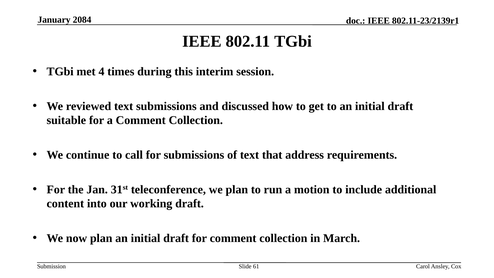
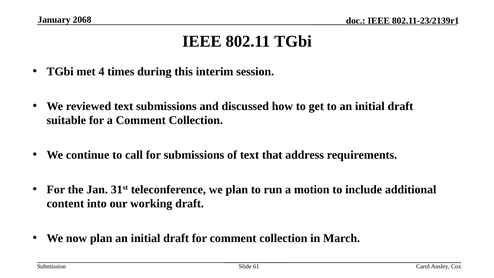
2084: 2084 -> 2068 (82, 20)
